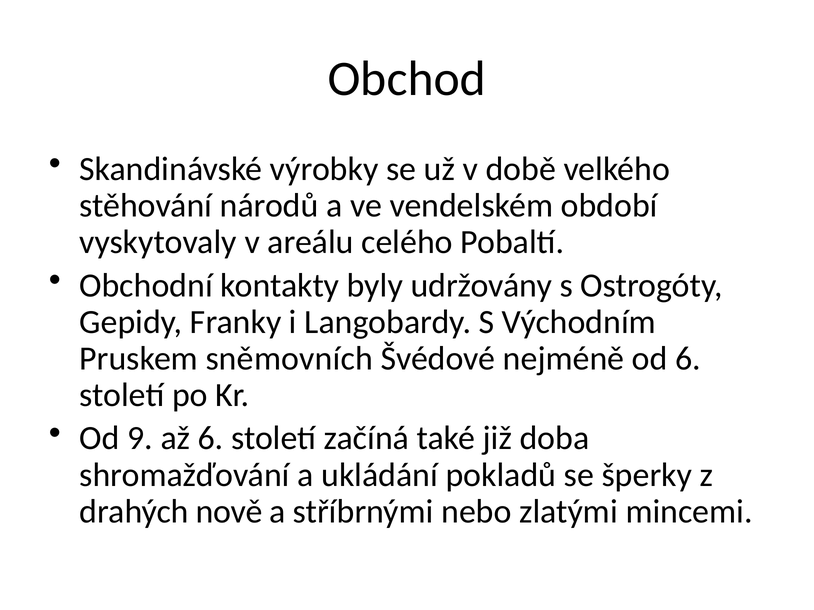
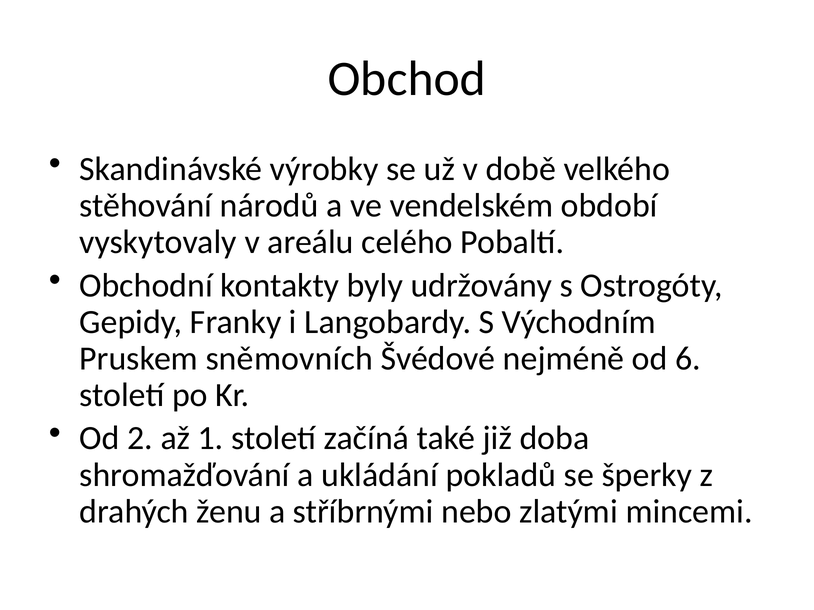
9: 9 -> 2 (140, 439)
až 6: 6 -> 1 (211, 439)
nově: nově -> ženu (229, 512)
